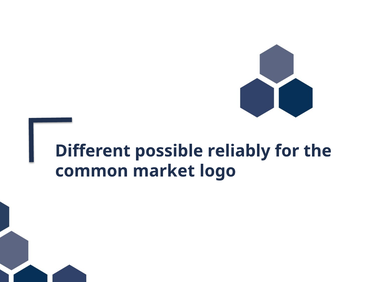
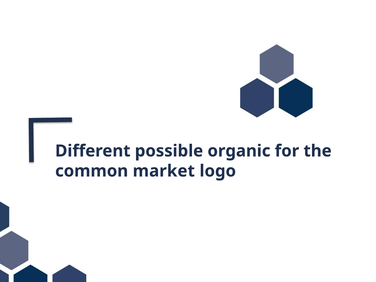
reliably: reliably -> organic (239, 151)
